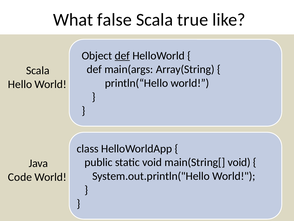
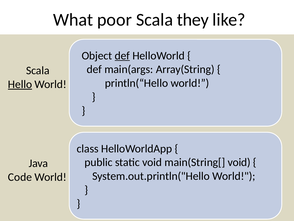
false: false -> poor (114, 20)
true: true -> they (193, 20)
Hello underline: none -> present (20, 84)
